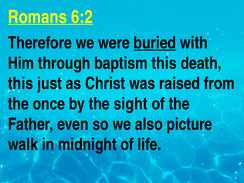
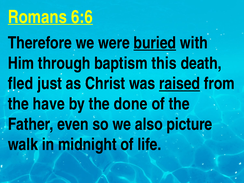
6:2: 6:2 -> 6:6 (82, 17)
this: this -> fled (21, 84)
raised underline: none -> present (180, 84)
once: once -> have (49, 104)
sight: sight -> done (131, 104)
